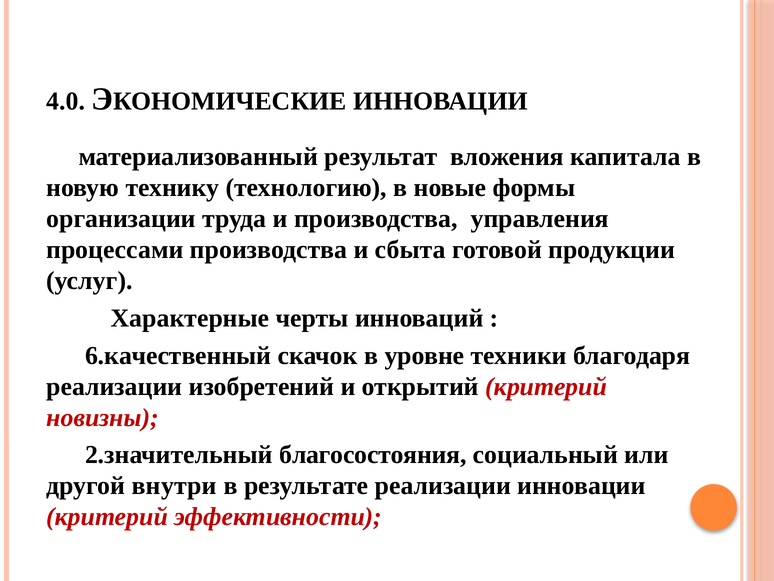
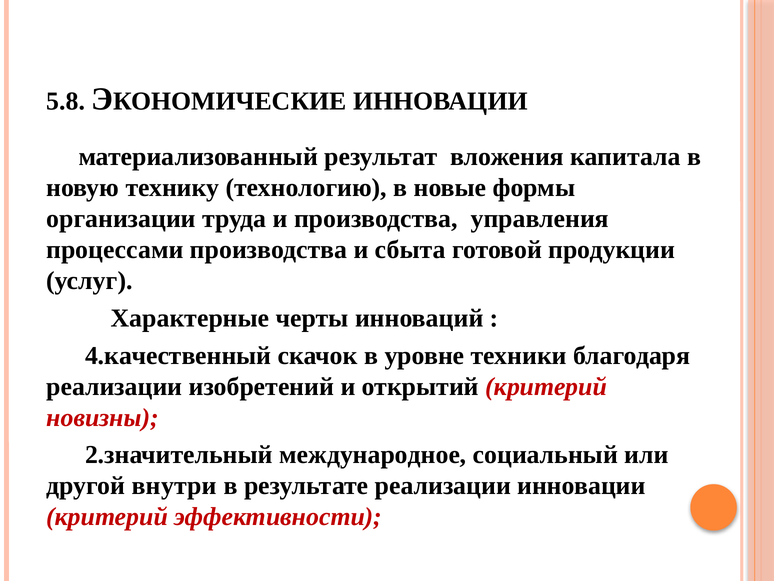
4.0: 4.0 -> 5.8 (66, 101)
6.качественный: 6.качественный -> 4.качественный (178, 355)
благосостояния: благосостояния -> международное (373, 455)
